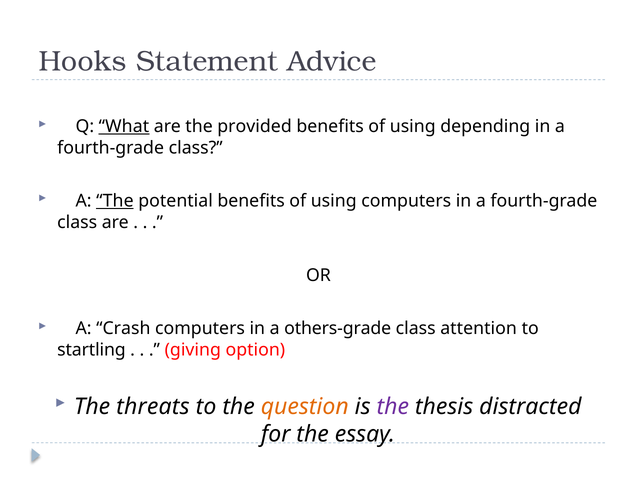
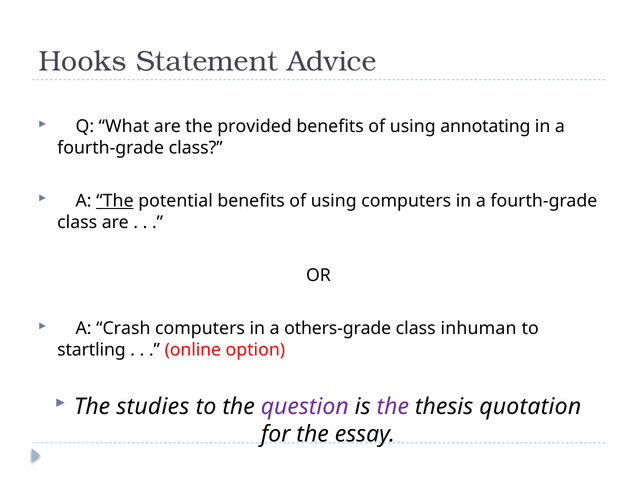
What underline: present -> none (124, 126)
depending: depending -> annotating (485, 126)
attention: attention -> inhuman (479, 328)
giving: giving -> online (193, 350)
threats: threats -> studies (153, 406)
question colour: orange -> purple (305, 406)
distracted: distracted -> quotation (530, 406)
